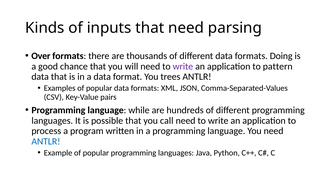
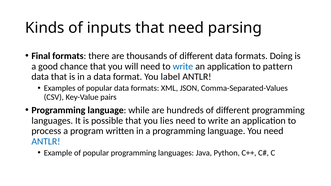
Over: Over -> Final (41, 56)
write colour: purple -> blue (183, 66)
trees: trees -> label (170, 77)
call: call -> lies (167, 121)
